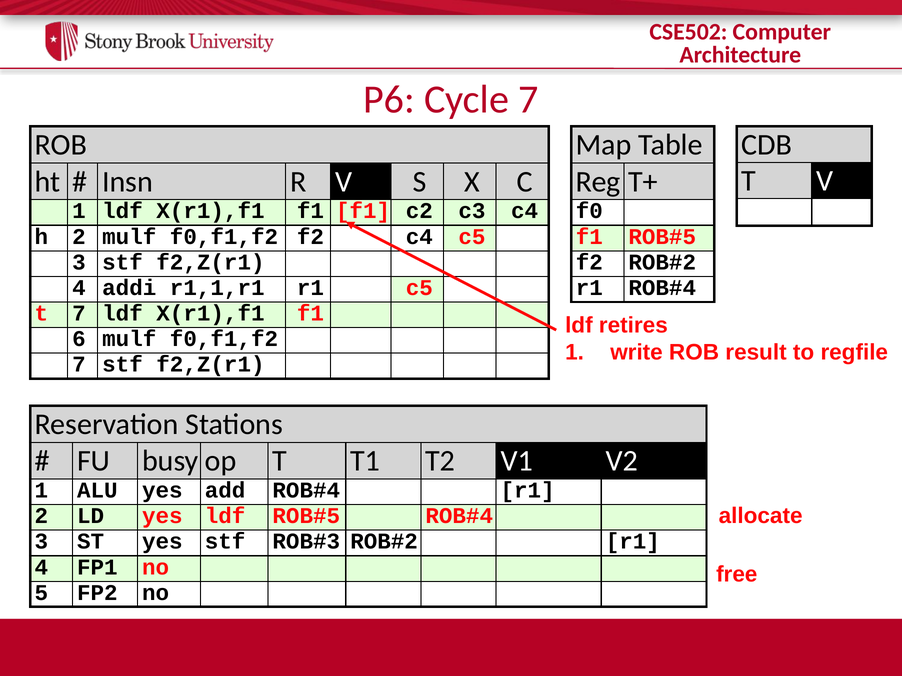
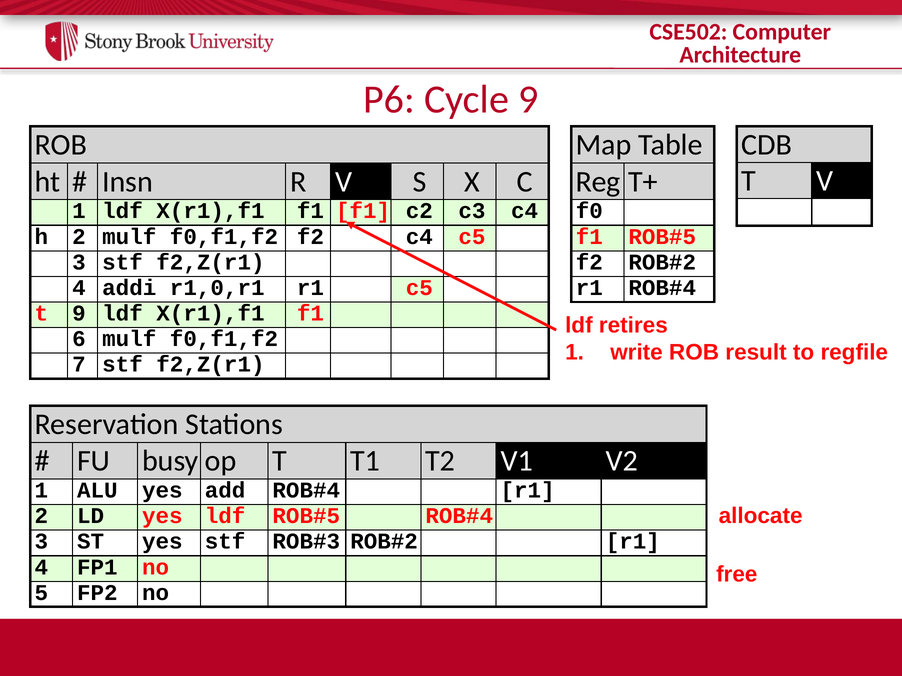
Cycle 7: 7 -> 9 (528, 100)
r1,1,r1: r1,1,r1 -> r1,0,r1 (217, 288)
t 7: 7 -> 9 (79, 314)
